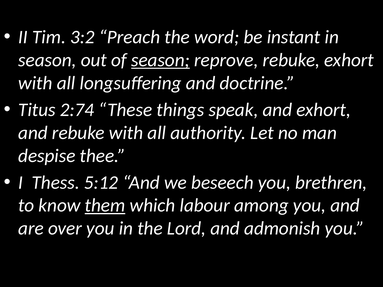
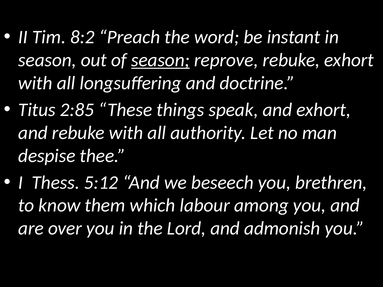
3:2: 3:2 -> 8:2 (82, 37)
2:74: 2:74 -> 2:85 (77, 110)
them underline: present -> none (105, 206)
